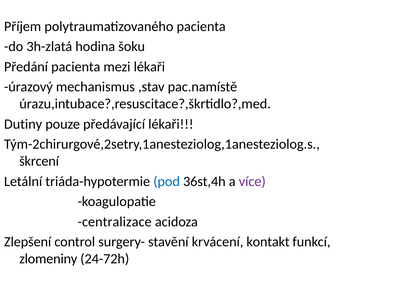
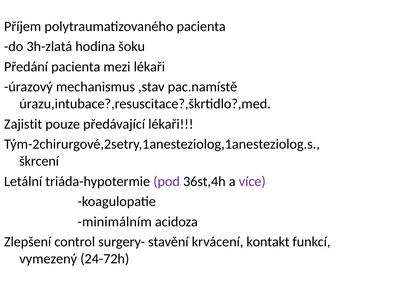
Dutiny: Dutiny -> Zajistit (23, 124)
pod colour: blue -> purple (167, 181)
centralizace: centralizace -> minimálním (115, 222)
zlomeniny: zlomeniny -> vymezený (48, 259)
